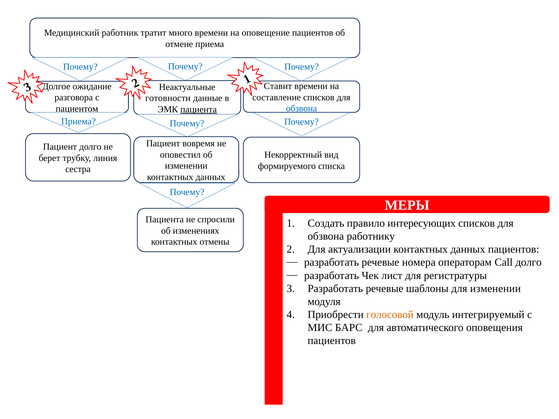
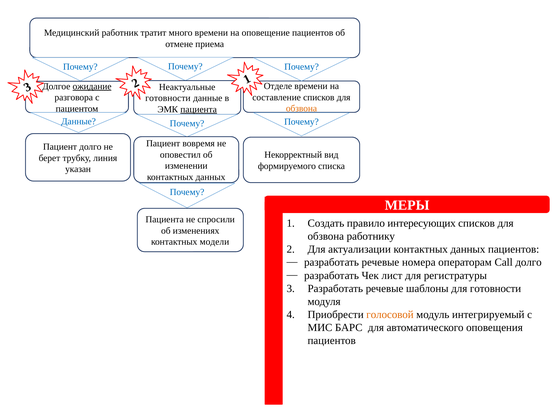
Ставит: Ставит -> Отделе (278, 86)
ожидание underline: none -> present (92, 86)
обзвона colour: blue -> orange (301, 109)
Приема: Приема -> Данные (79, 121)
сестра: сестра -> указан (78, 169)
отмены: отмены -> модели (214, 242)
для изменении: изменении -> готовности (496, 289)
